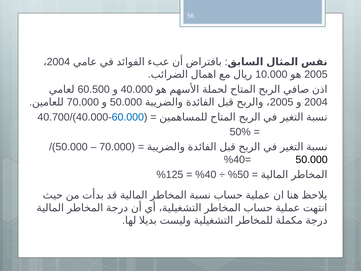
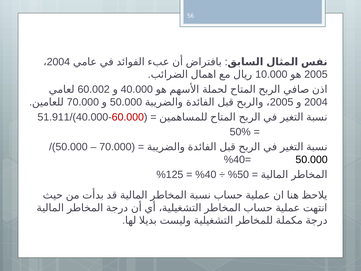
60.500: 60.500 -> 60.002 (94, 89)
40.700: 40.700 -> 51.911 (54, 117)
60.000 colour: blue -> red (128, 117)
